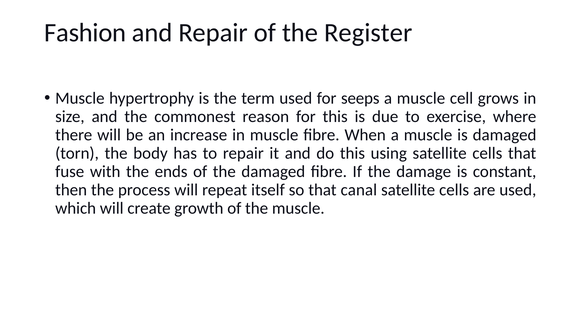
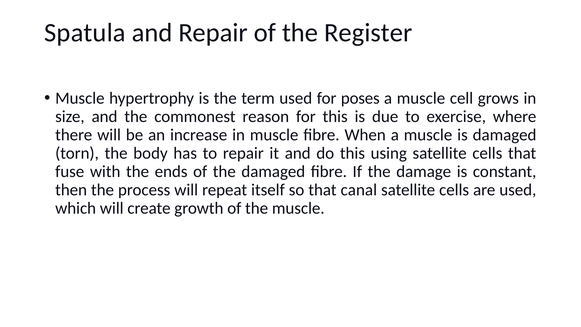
Fashion: Fashion -> Spatula (85, 33)
seeps: seeps -> poses (360, 98)
